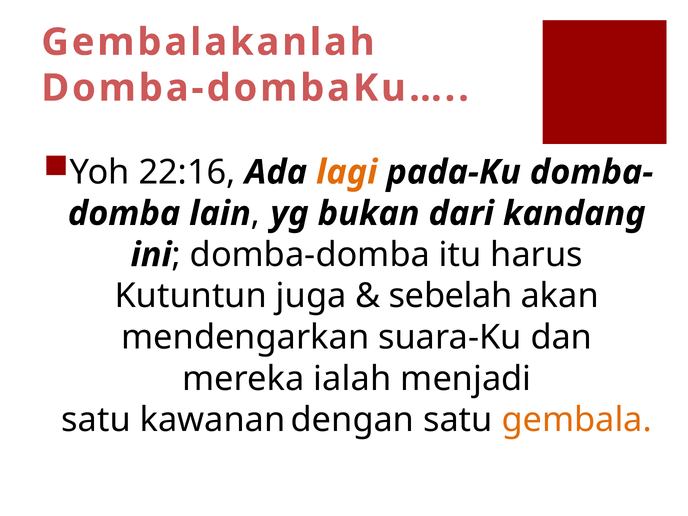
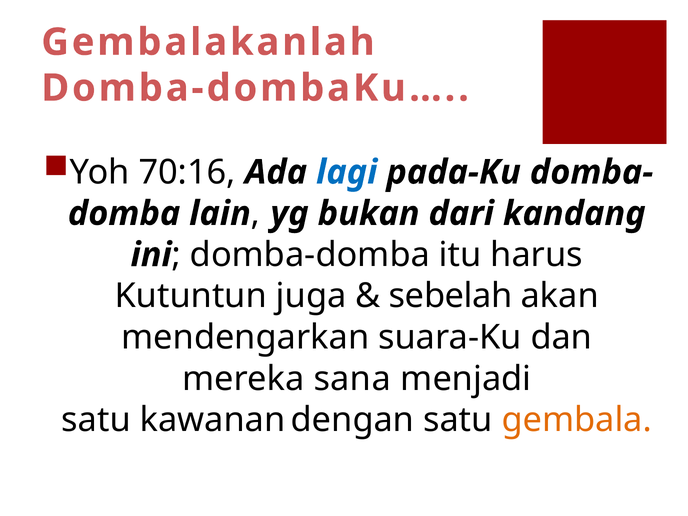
22:16: 22:16 -> 70:16 (187, 172)
lagi colour: orange -> blue (347, 172)
ialah: ialah -> sana (352, 379)
